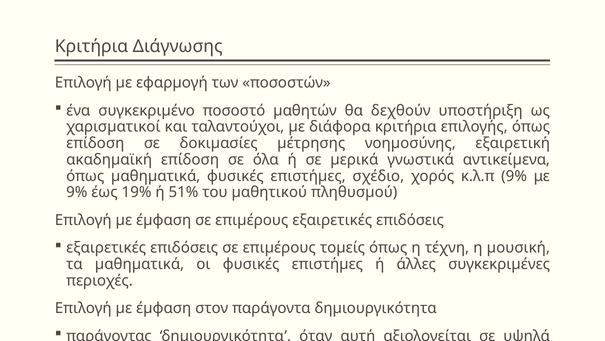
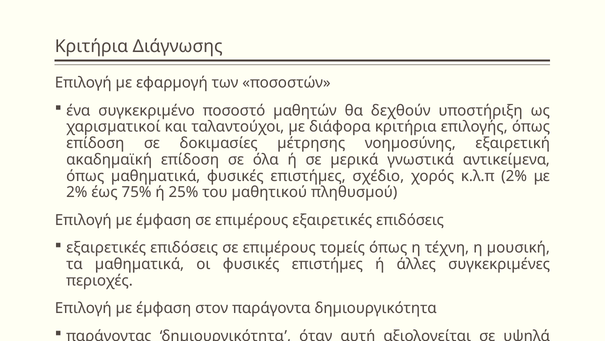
κ.λ.π 9%: 9% -> 2% (514, 176)
9%: 9% -> 2% (77, 192)
19%: 19% -> 75% (137, 192)
51%: 51% -> 25% (183, 192)
